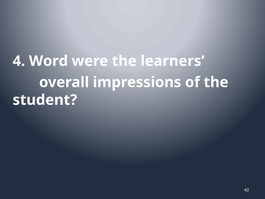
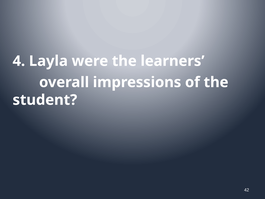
Word: Word -> Layla (48, 61)
